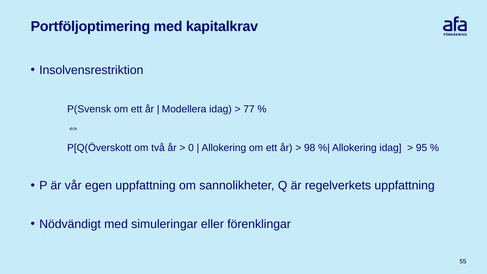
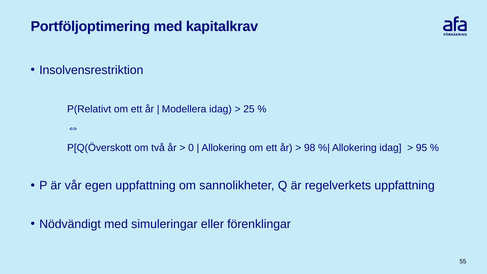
P(Svensk: P(Svensk -> P(Relativt (89, 109)
77: 77 -> 25 (249, 109)
